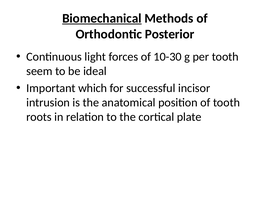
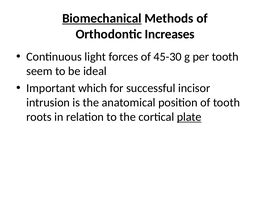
Posterior: Posterior -> Increases (170, 34)
10-30: 10-30 -> 45-30 (168, 57)
plate underline: none -> present (189, 117)
